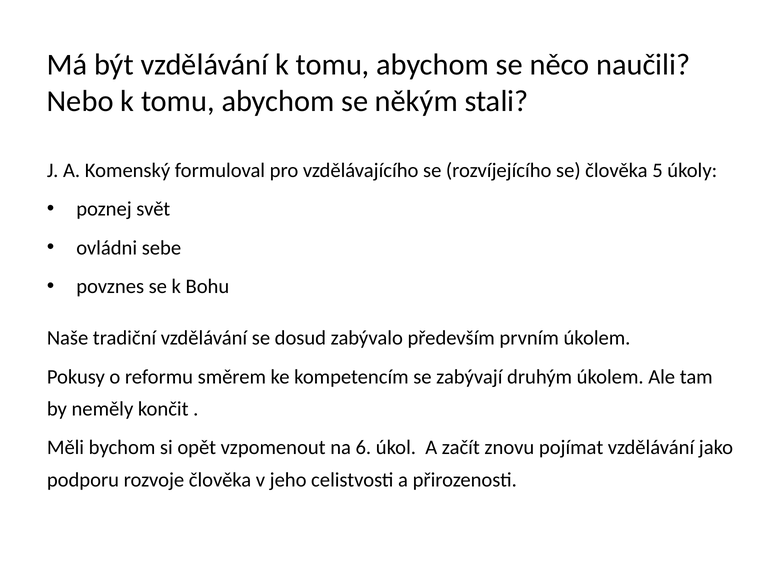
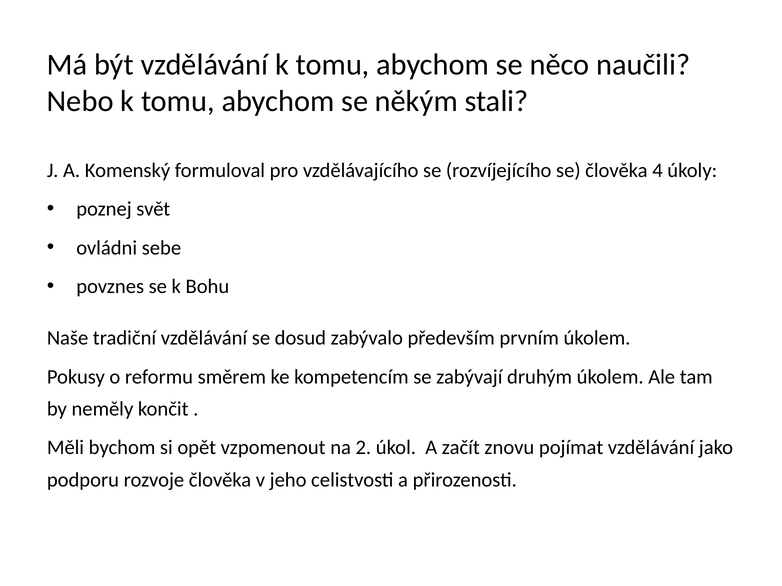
5: 5 -> 4 (657, 171)
6: 6 -> 2 (363, 448)
